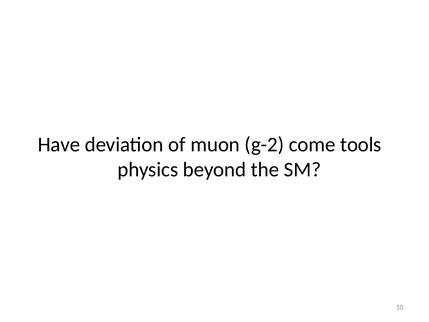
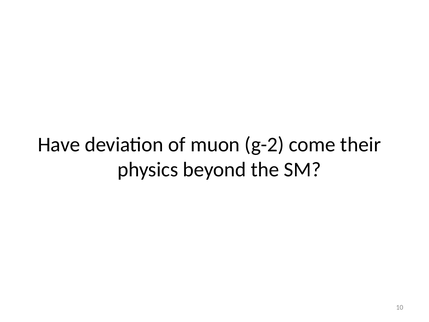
tools: tools -> their (361, 144)
